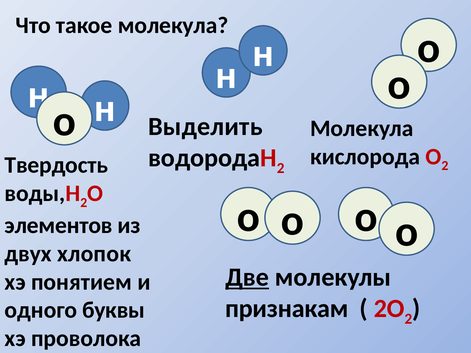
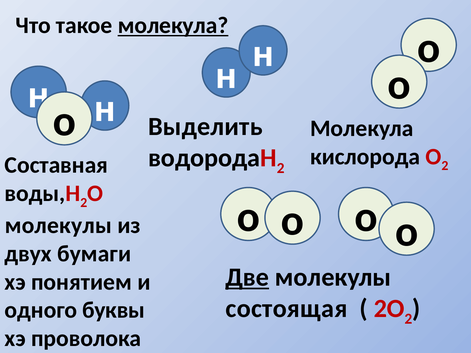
молекула underline: none -> present (173, 25)
Твердость: Твердость -> Составная (56, 165)
элементов: элементов -> молекулы (58, 226)
хлопок: хлопок -> бумаги (94, 254)
признакам: признакам -> состоящая (286, 309)
